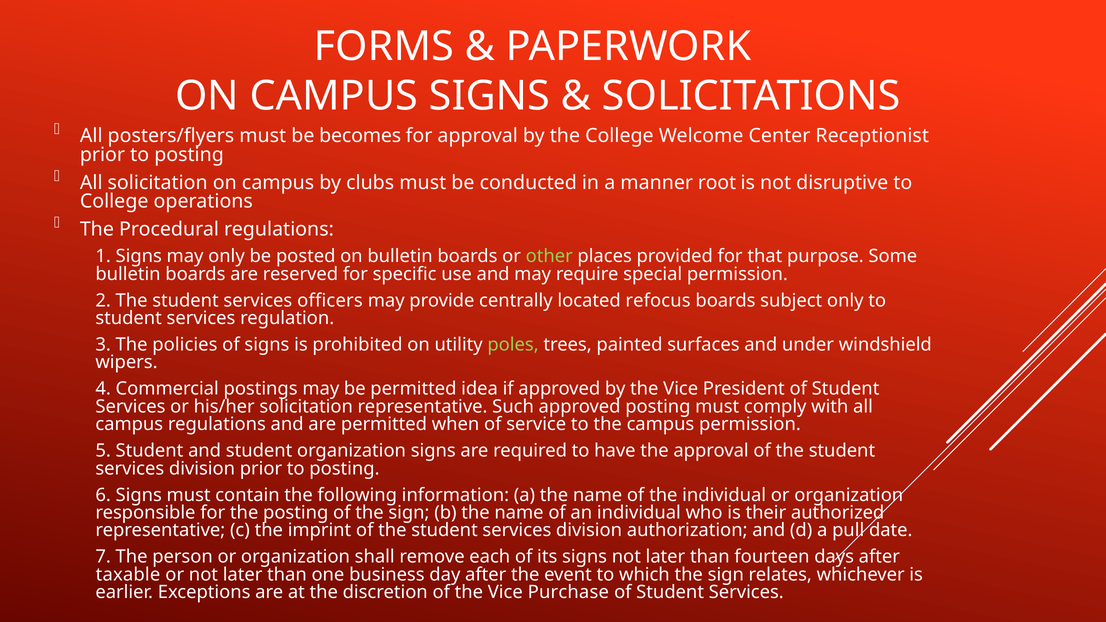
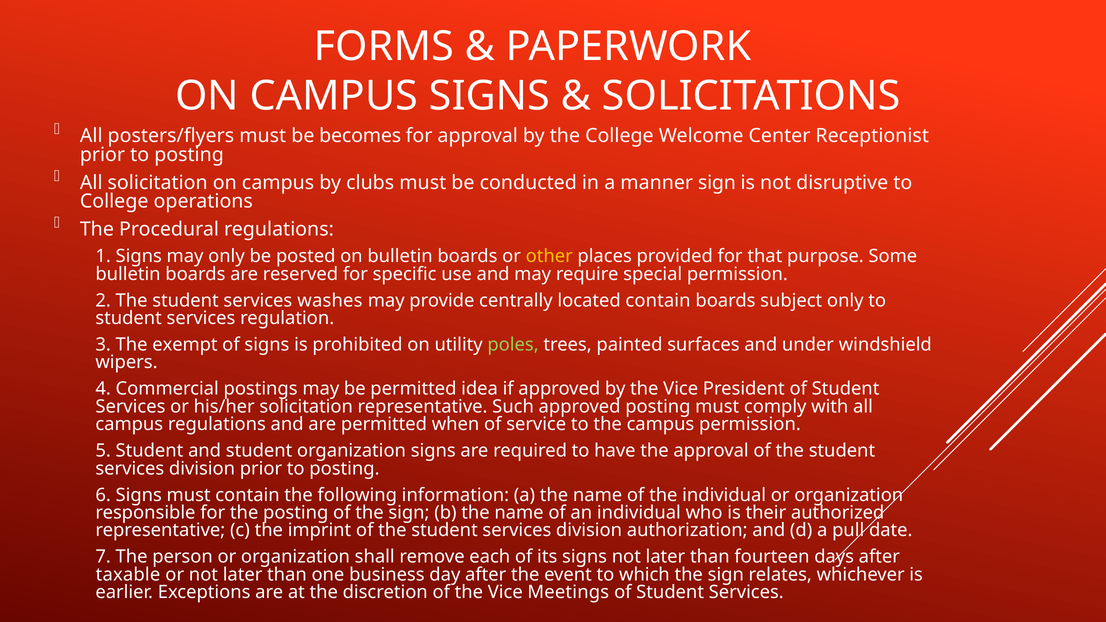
manner root: root -> sign (717, 183)
other colour: light green -> yellow (549, 256)
officers: officers -> washes (330, 301)
located refocus: refocus -> contain (658, 301)
policies: policies -> exempt (185, 345)
Purchase: Purchase -> Meetings (568, 592)
